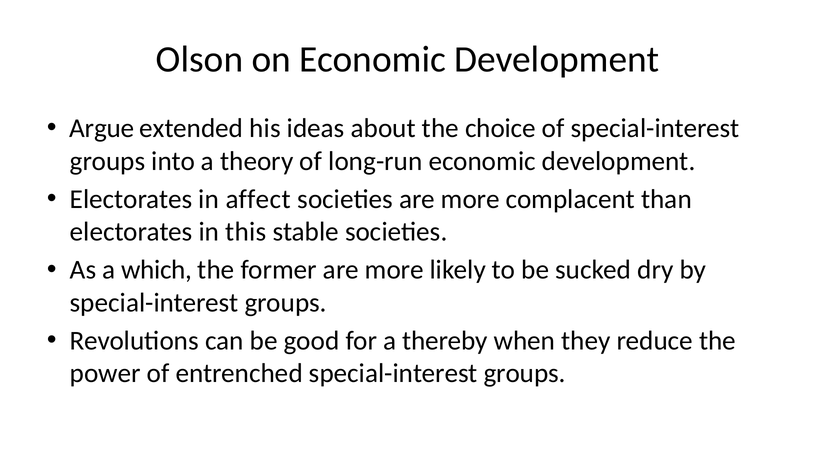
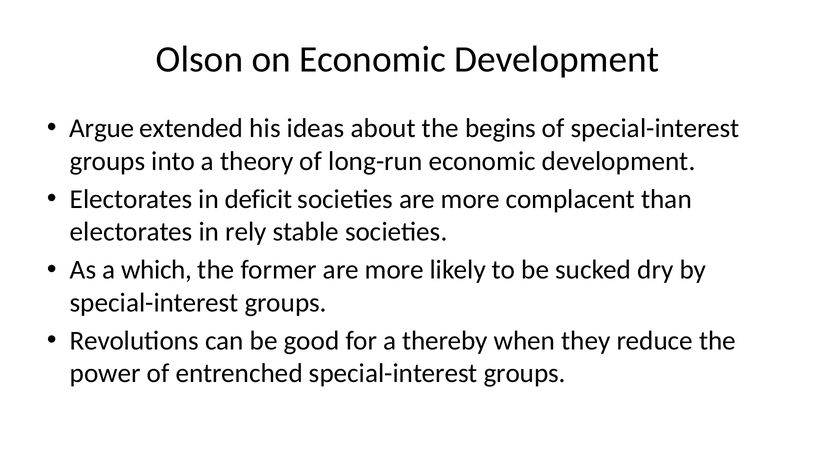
choice: choice -> begins (501, 128)
affect: affect -> deficit (258, 199)
this: this -> rely (246, 232)
